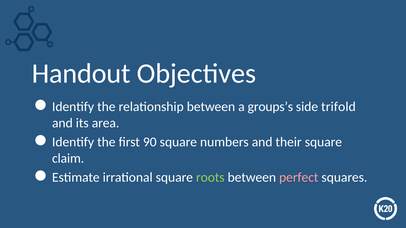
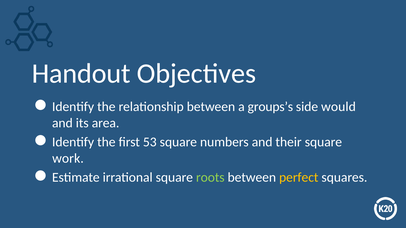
trifold: trifold -> would (338, 107)
90: 90 -> 53 (150, 142)
claim: claim -> work (68, 159)
perfect colour: pink -> yellow (299, 178)
